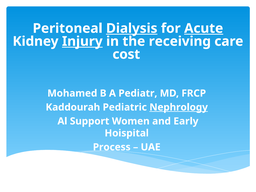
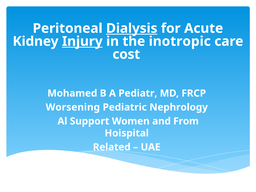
Acute underline: present -> none (204, 28)
receiving: receiving -> inotropic (180, 41)
Kaddourah: Kaddourah -> Worsening (73, 107)
Nephrology underline: present -> none (179, 107)
Early: Early -> From (186, 121)
Process: Process -> Related (112, 147)
